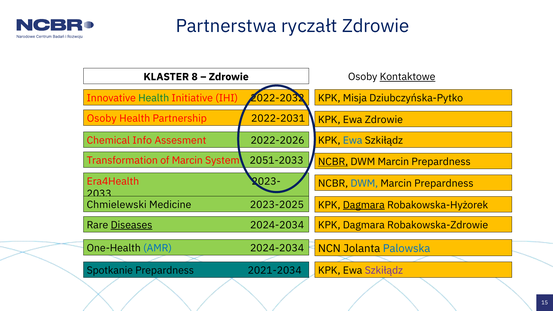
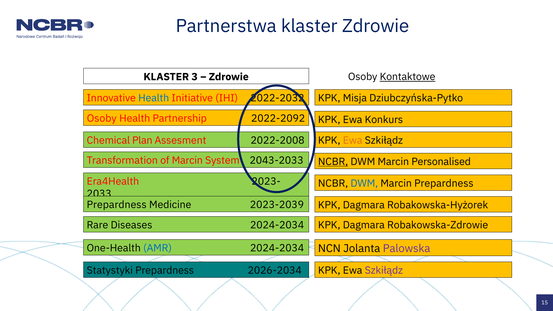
Partnerstwa ryczałt: ryczałt -> klaster (309, 26)
8: 8 -> 3 (195, 77)
Health colour: green -> blue (154, 98)
2022-2031: 2022-2031 -> 2022-2092 (278, 118)
Ewa Zdrowie: Zdrowie -> Konkurs (384, 120)
Info: Info -> Plan (142, 140)
2022-2026: 2022-2026 -> 2022-2008 (278, 140)
Ewa colour: blue -> orange (353, 140)
2051-2033: 2051-2033 -> 2043-2033 (277, 160)
Prepardness: Prepardness -> Personalised (441, 162)
Chmielewski: Chmielewski -> Prepardness (117, 205)
2023-2025: 2023-2025 -> 2023-2039 (277, 205)
Dagmara underline: present -> none (364, 205)
Diseases underline: present -> none (131, 225)
Palowska colour: blue -> purple (407, 249)
Spotkanie: Spotkanie -> Statystyki (110, 270)
2021-2034: 2021-2034 -> 2026-2034 (275, 270)
